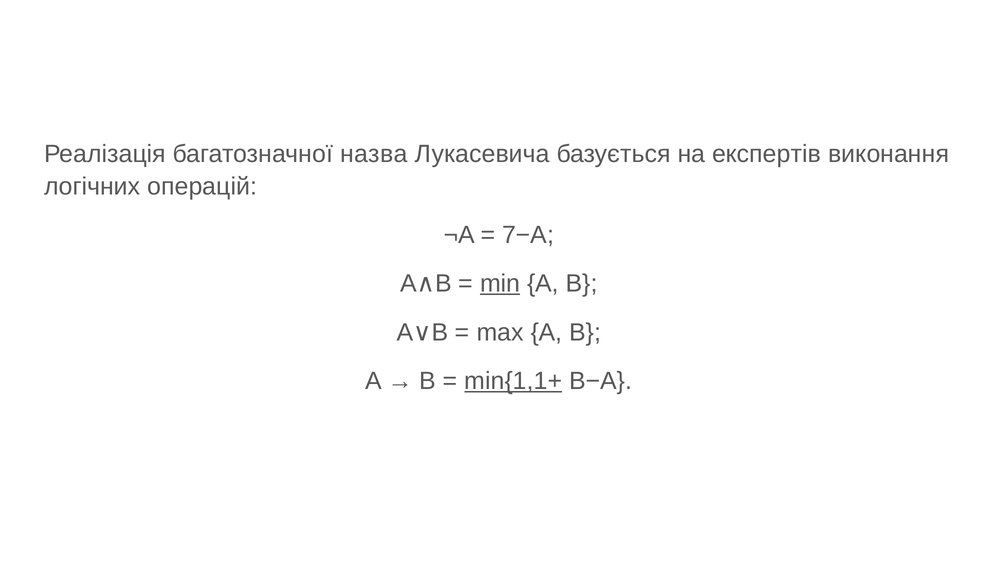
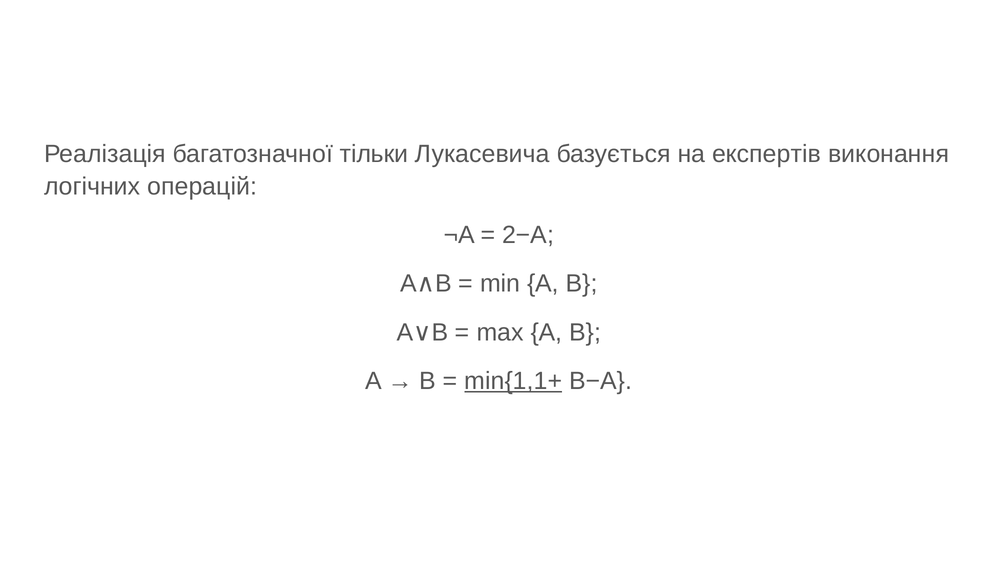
назва: назва -> тільки (374, 154)
7−A: 7−A -> 2−A (528, 235)
min underline: present -> none (500, 284)
